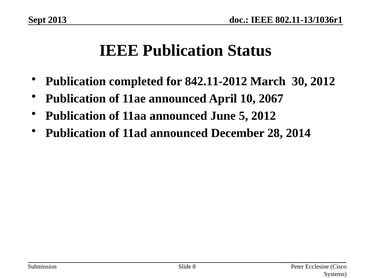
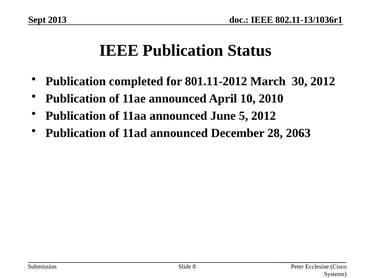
842.11-2012: 842.11-2012 -> 801.11-2012 (216, 81)
2067: 2067 -> 2010 (271, 99)
2014: 2014 -> 2063 (298, 133)
